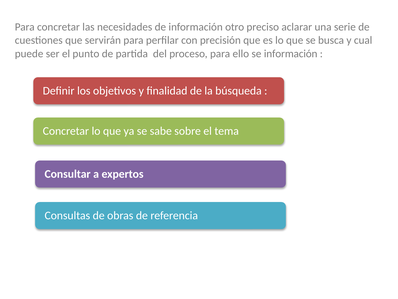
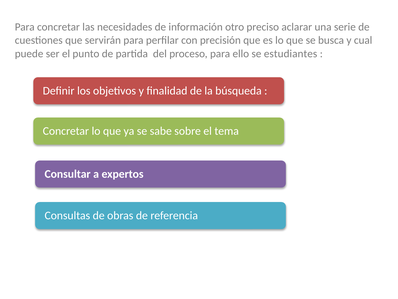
se información: información -> estudiantes (291, 54)
